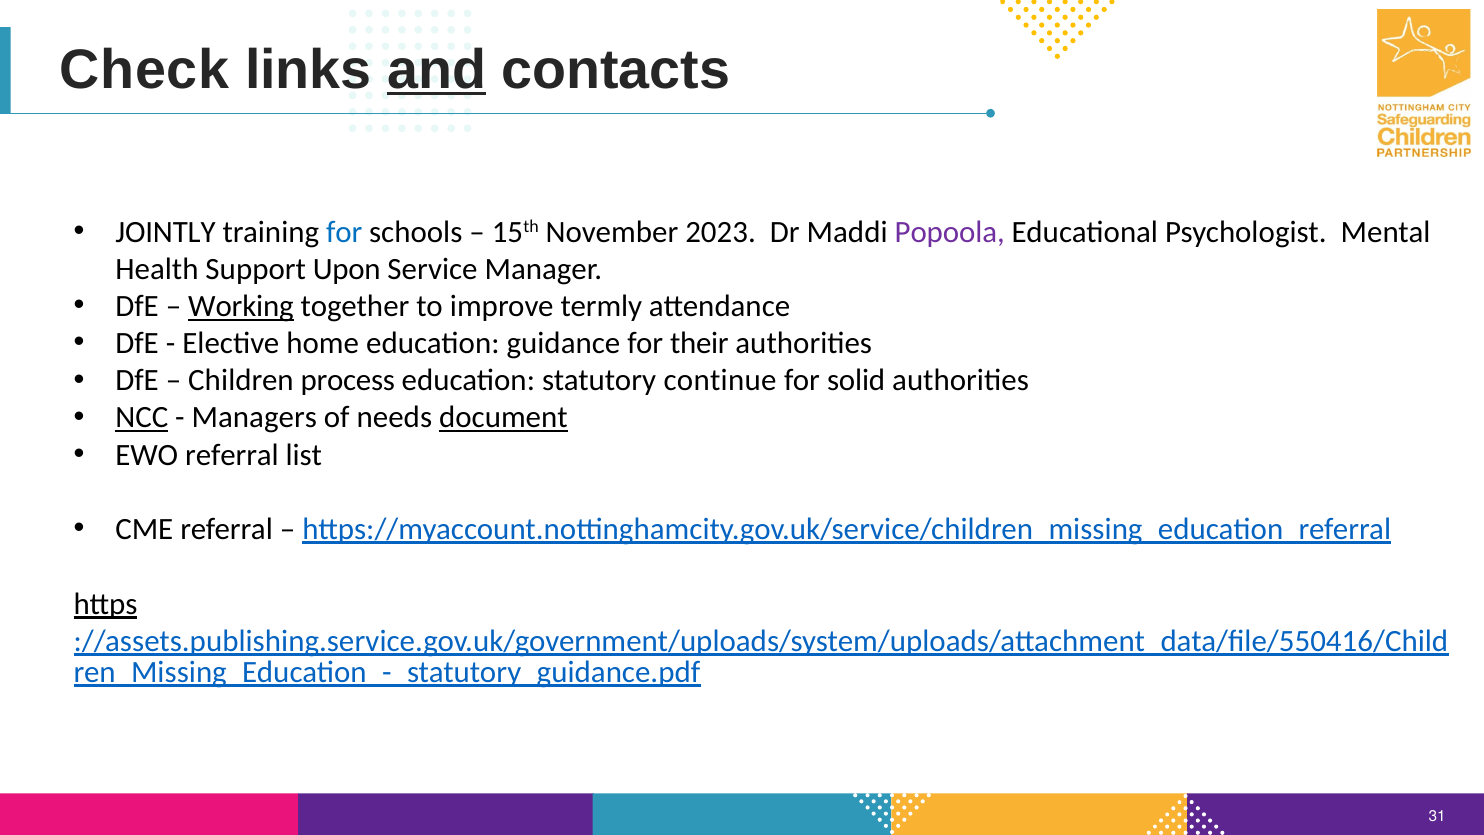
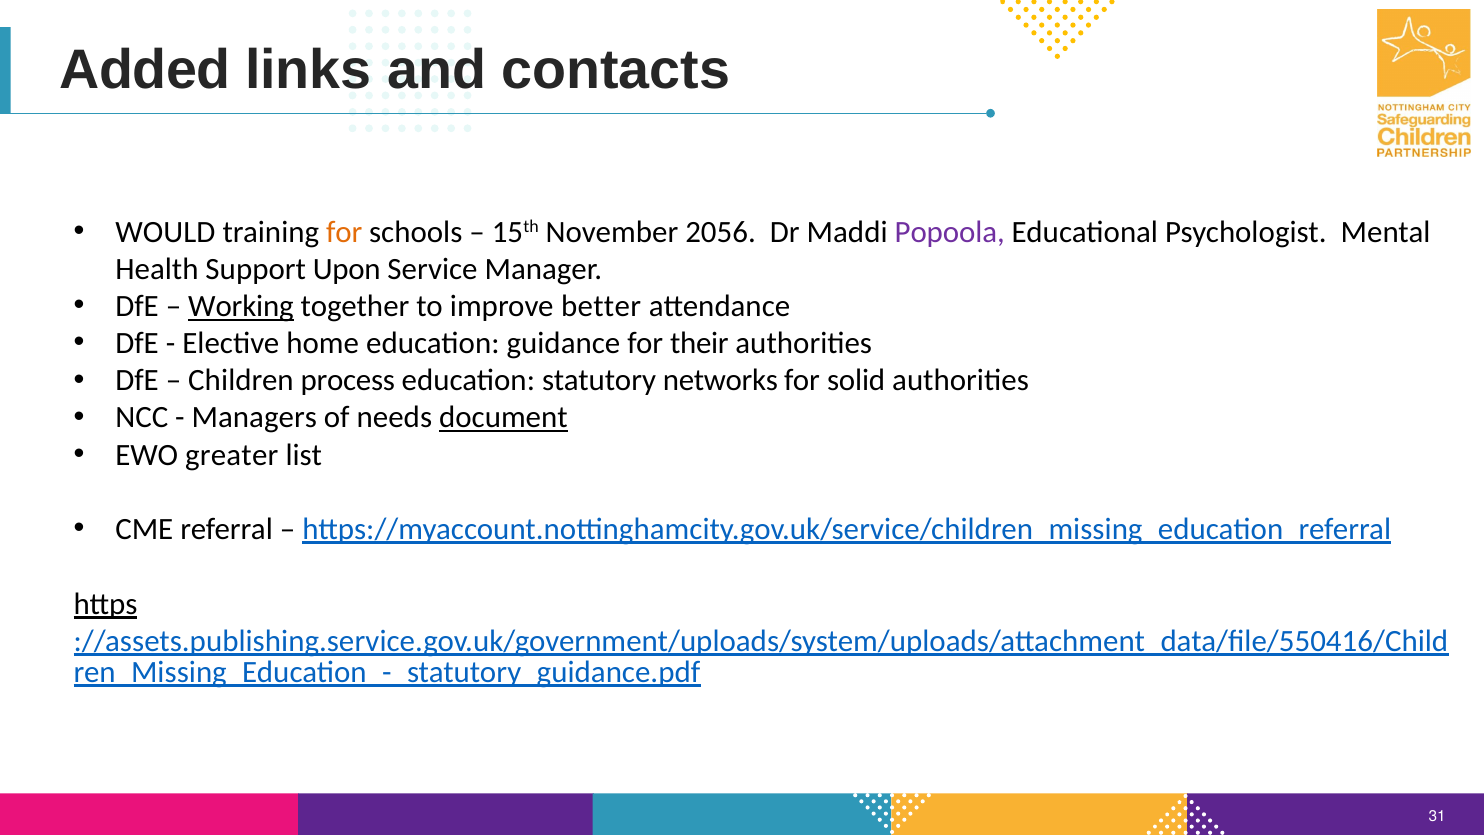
Check: Check -> Added (145, 70)
and underline: present -> none (437, 70)
JOINTLY: JOINTLY -> WOULD (165, 232)
for colour: blue -> orange (344, 232)
2023: 2023 -> 2056 (721, 232)
termly: termly -> better (601, 306)
continue: continue -> networks (720, 380)
NCC underline: present -> none (142, 418)
EWO referral: referral -> greater (232, 455)
